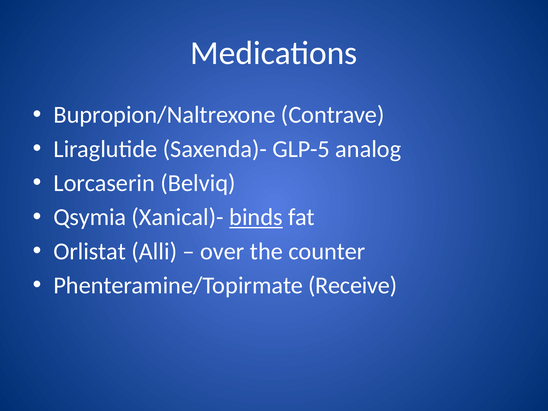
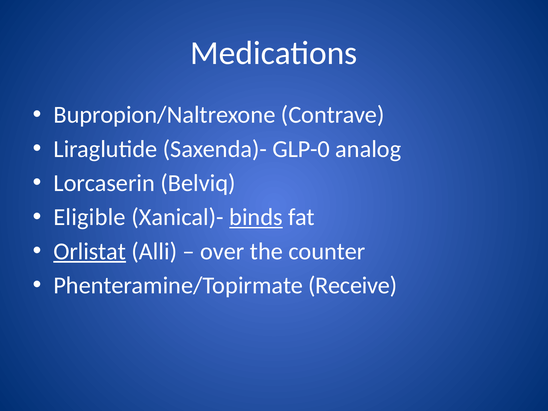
GLP-5: GLP-5 -> GLP-0 (301, 149)
Qsymia: Qsymia -> Eligible (90, 217)
Orlistat underline: none -> present (90, 251)
